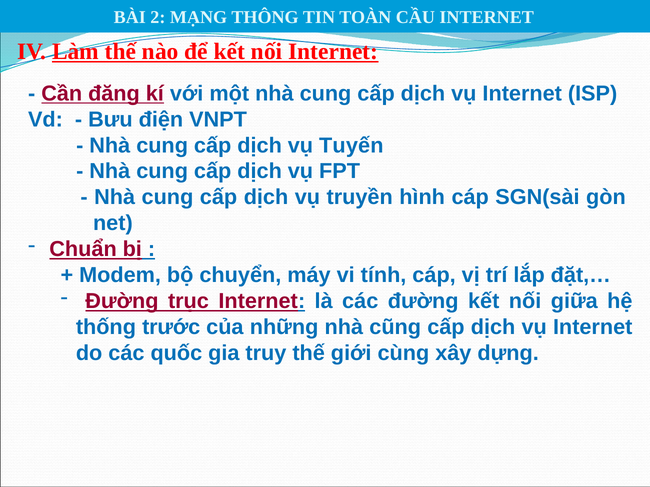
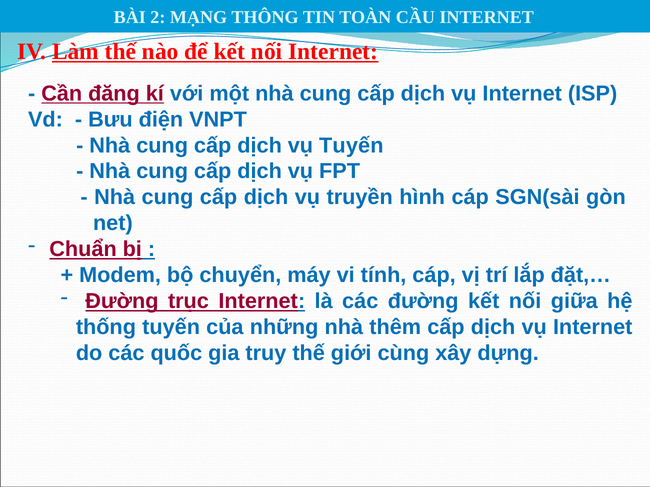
thống trước: trước -> tuyến (171, 328)
cũng: cũng -> thêm (395, 328)
